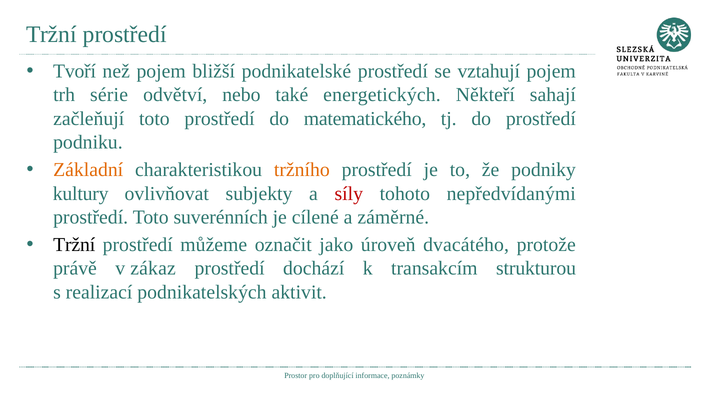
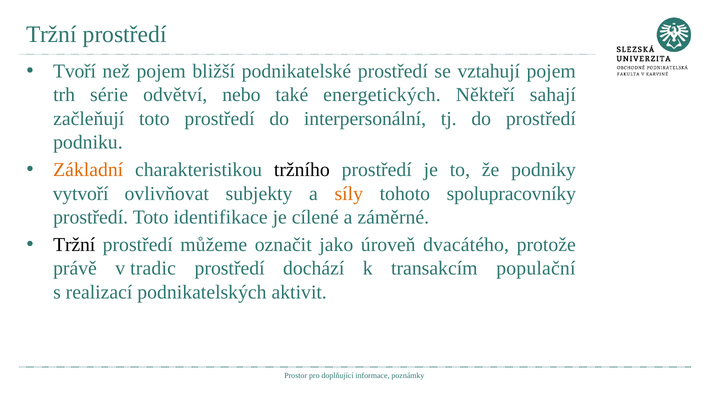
matematického: matematického -> interpersonální (365, 119)
tržního colour: orange -> black (302, 170)
kultury: kultury -> vytvoří (81, 193)
síly colour: red -> orange (349, 193)
nepředvídanými: nepředvídanými -> spolupracovníky (511, 193)
suverénních: suverénních -> identifikace (221, 217)
zákaz: zákaz -> tradic (153, 268)
strukturou: strukturou -> populační (536, 268)
